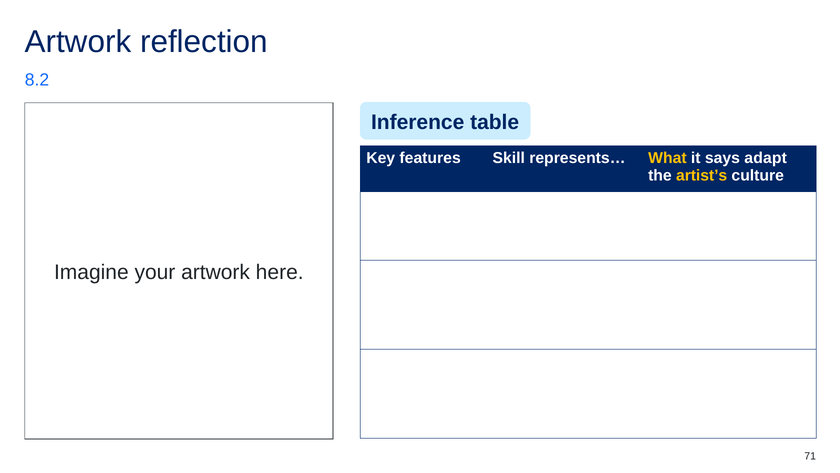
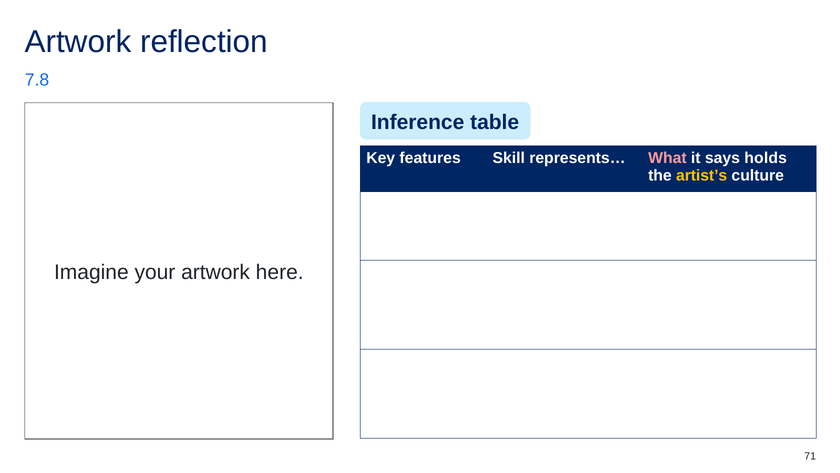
8.2: 8.2 -> 7.8 (37, 80)
What colour: yellow -> pink (667, 158)
adapt: adapt -> holds (766, 158)
